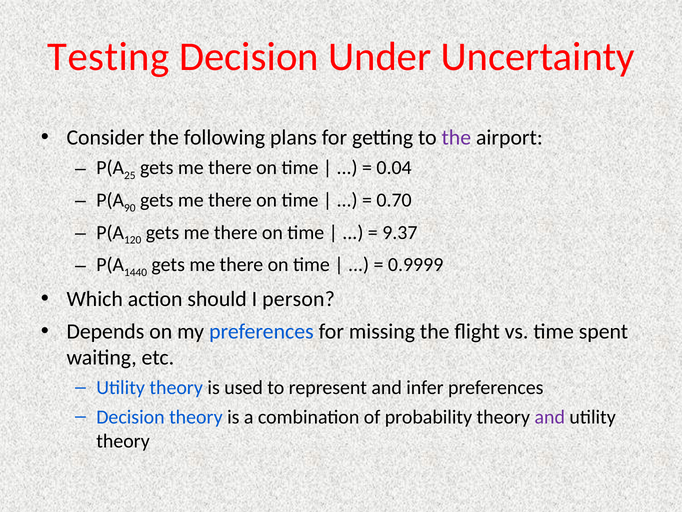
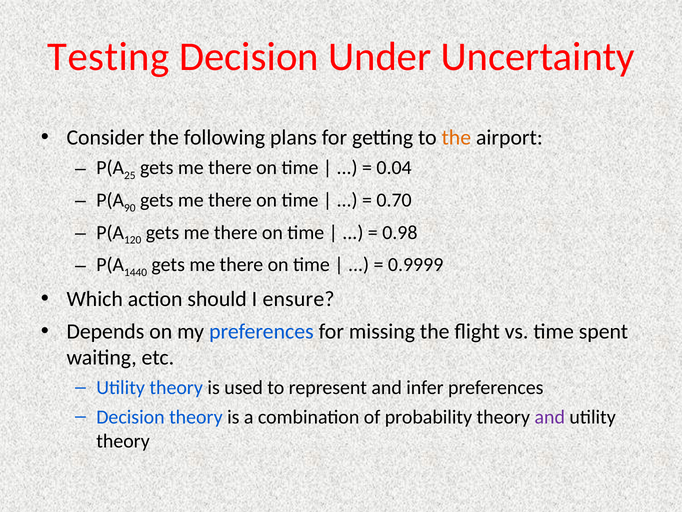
the colour: purple -> orange (456, 137)
9.37: 9.37 -> 0.98 (400, 232)
person: person -> ensure (299, 299)
